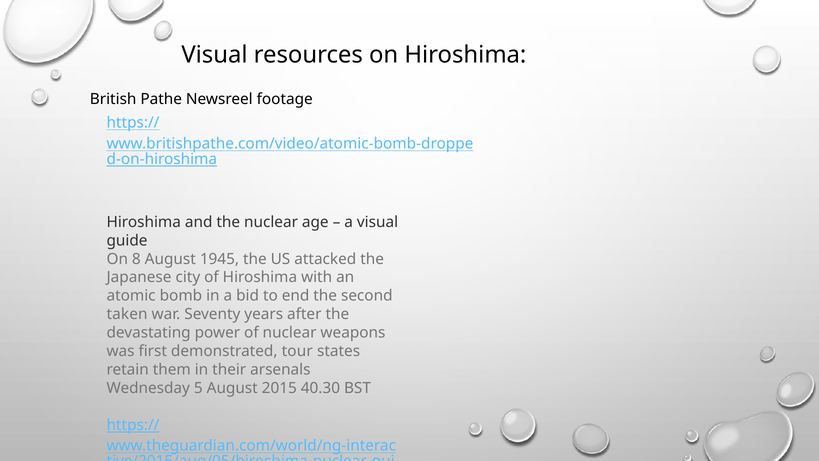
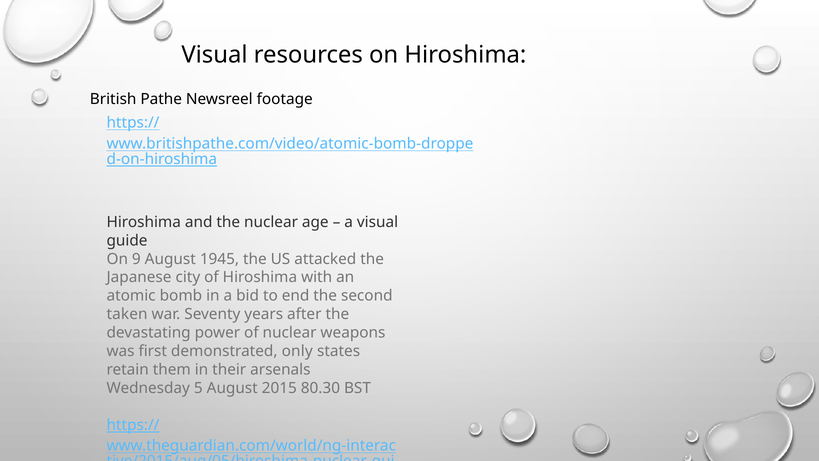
8: 8 -> 9 (136, 259)
tour: tour -> only (297, 351)
40.30: 40.30 -> 80.30 (320, 388)
